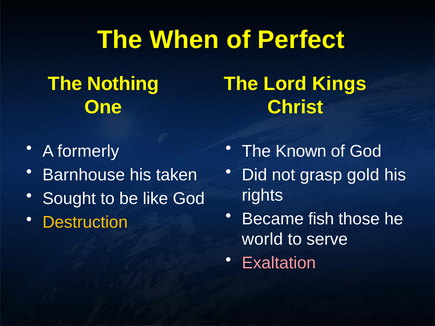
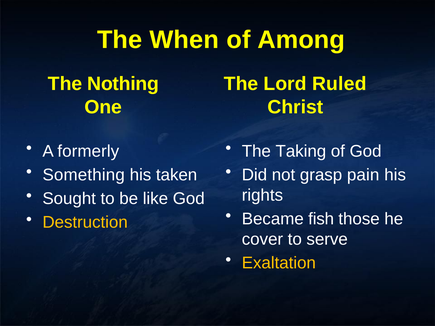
Perfect: Perfect -> Among (301, 40)
Kings: Kings -> Ruled (339, 84)
Known: Known -> Taking (301, 151)
Barnhouse: Barnhouse -> Something (84, 175)
gold: gold -> pain (363, 175)
world: world -> cover (262, 239)
Exaltation colour: pink -> yellow (279, 263)
